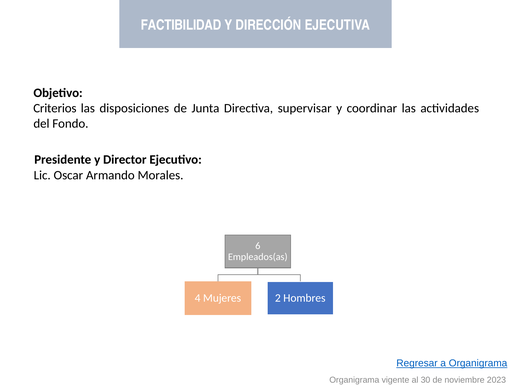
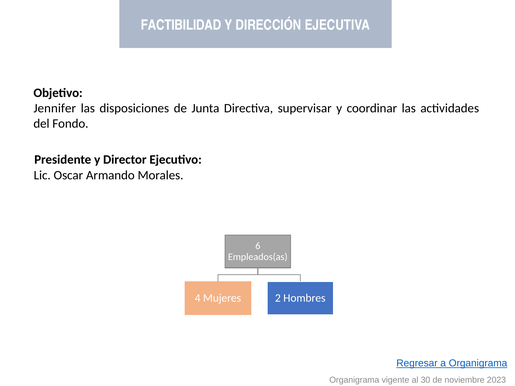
Criterios: Criterios -> Jennifer (55, 108)
